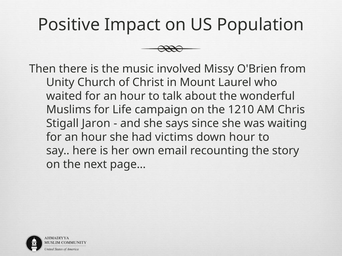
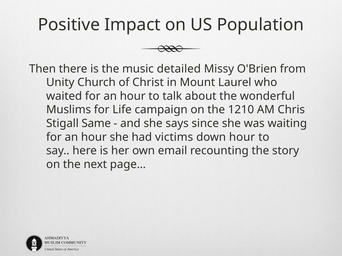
involved: involved -> detailed (179, 69)
Jaron: Jaron -> Same (96, 124)
